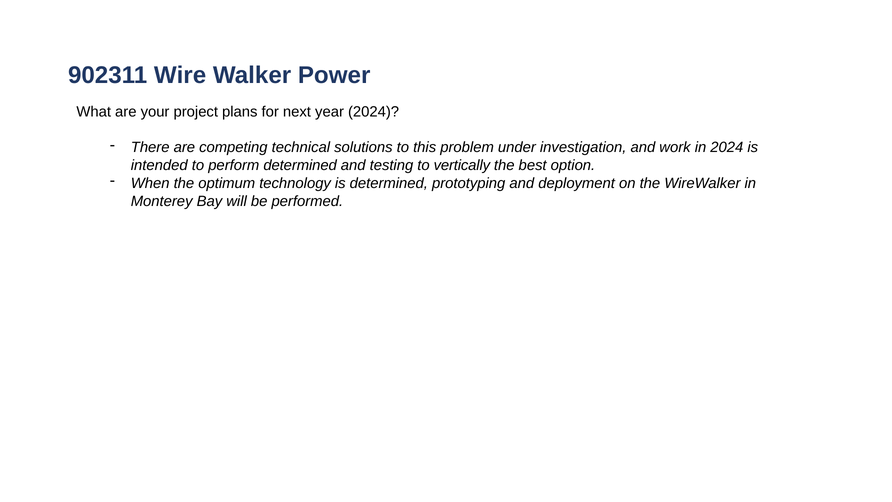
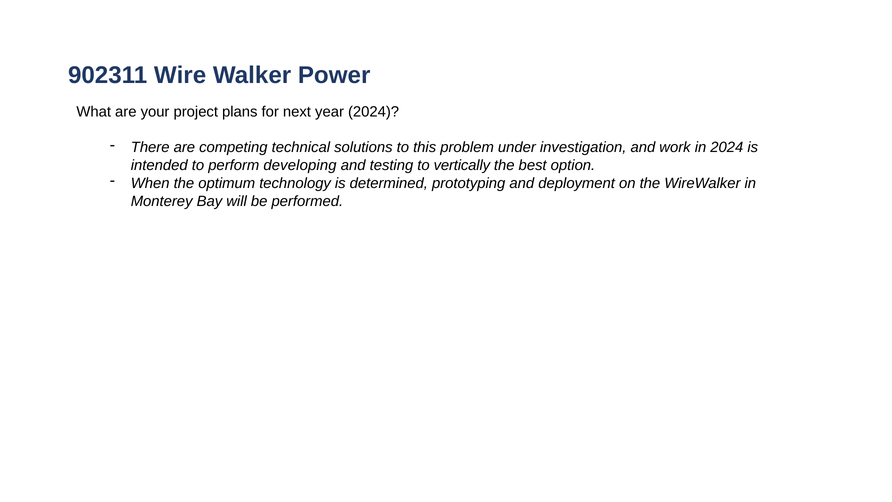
perform determined: determined -> developing (300, 165)
